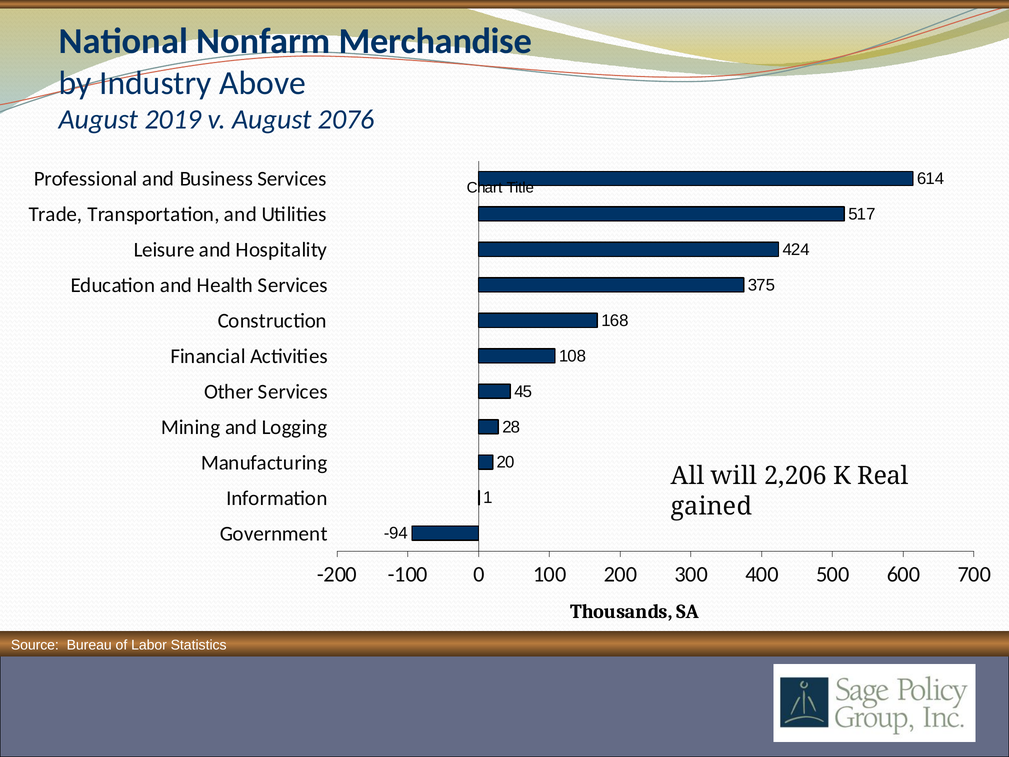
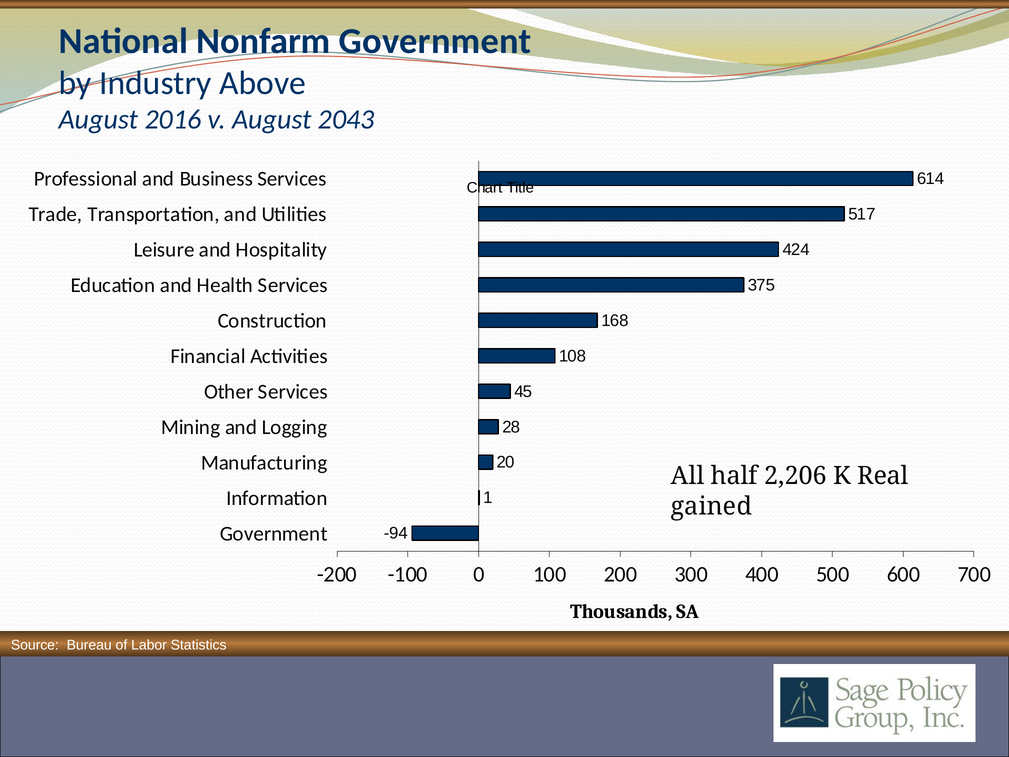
Nonfarm Merchandise: Merchandise -> Government (435, 41)
2019: 2019 -> 2016 (173, 120)
2076: 2076 -> 2043 (346, 120)
will: will -> half (734, 476)
